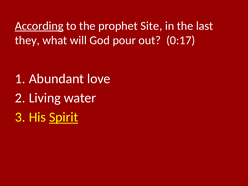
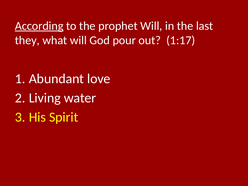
prophet Site: Site -> Will (151, 26)
0:17: 0:17 -> 1:17 (181, 40)
Spirit underline: present -> none (64, 117)
